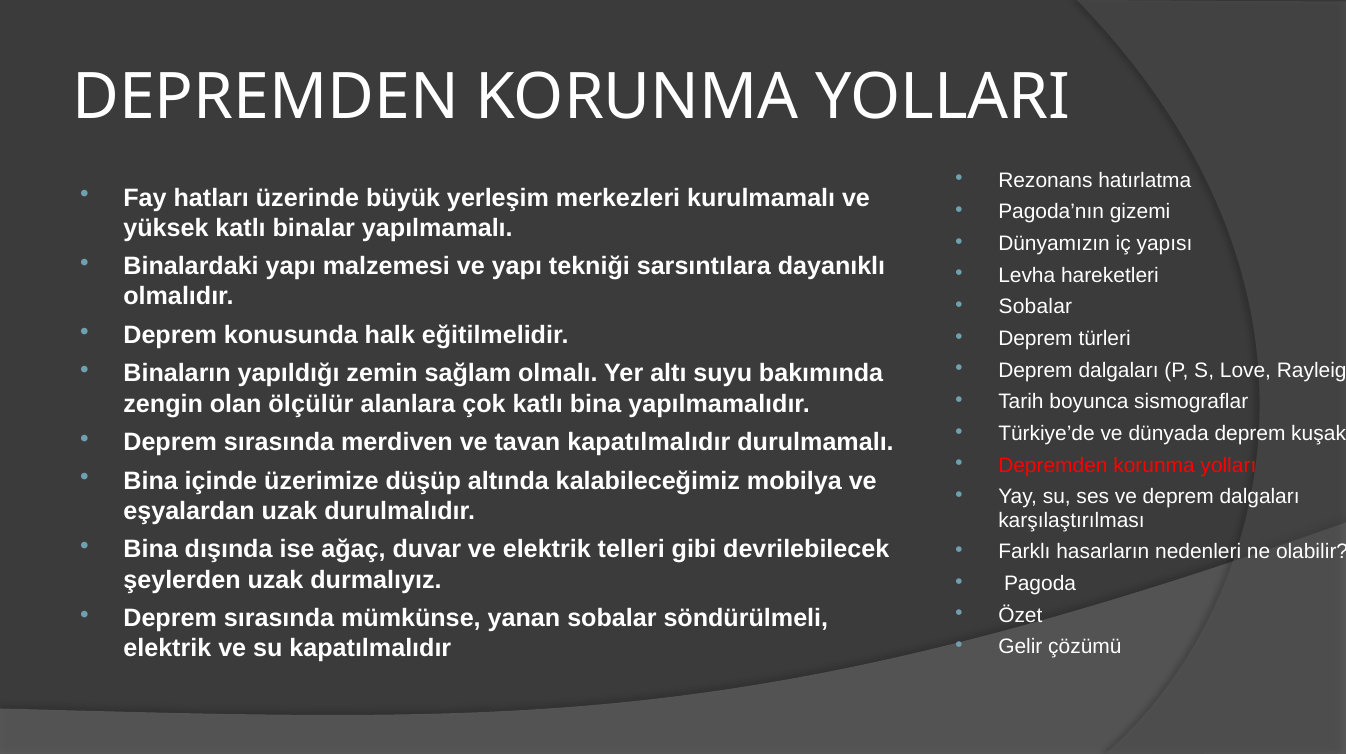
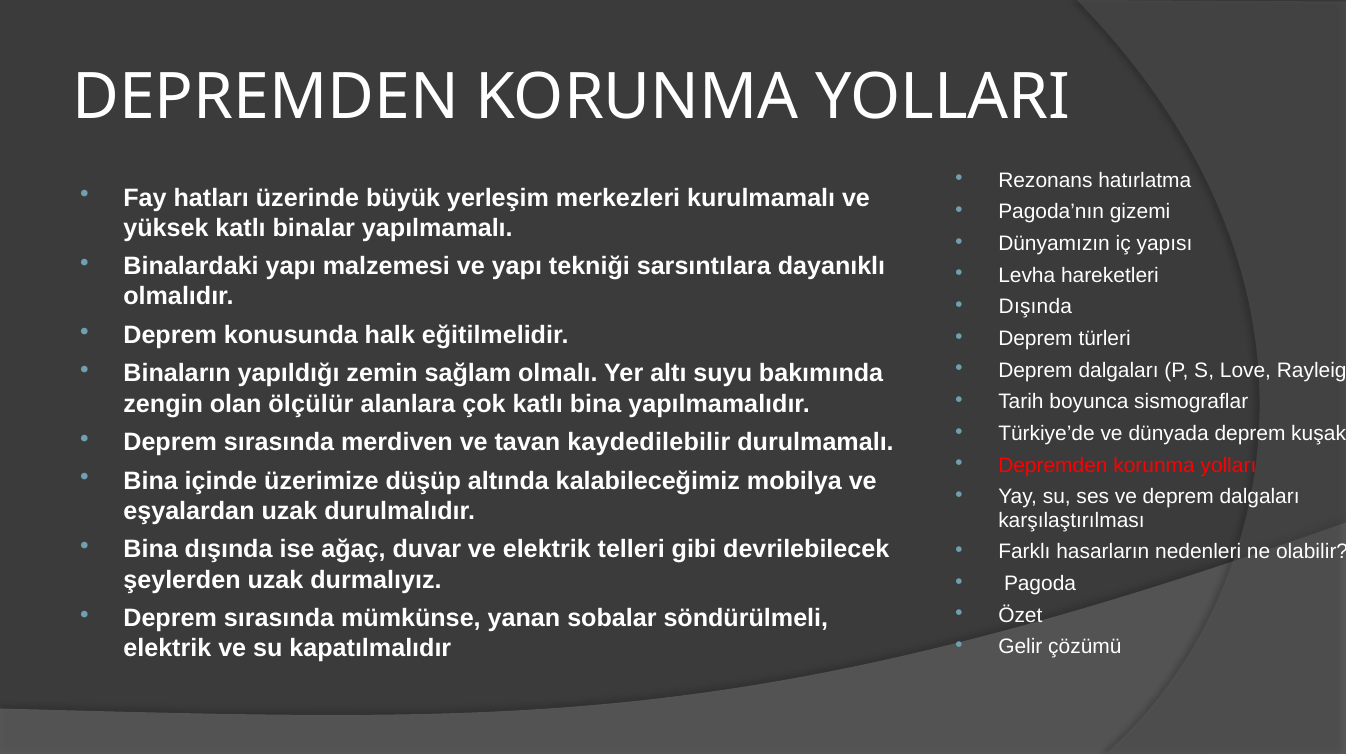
Sobalar: Sobalar -> Dışında (1035, 307)
tavan kapatılmalıdır: kapatılmalıdır -> kaydedilebilir (649, 442)
